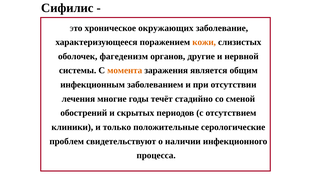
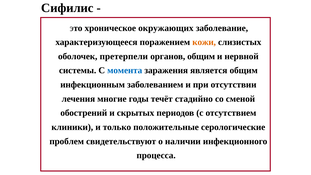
фагеденизм: фагеденизм -> претерпели (124, 56)
органов другие: другие -> общим (201, 56)
момента colour: orange -> blue (125, 70)
